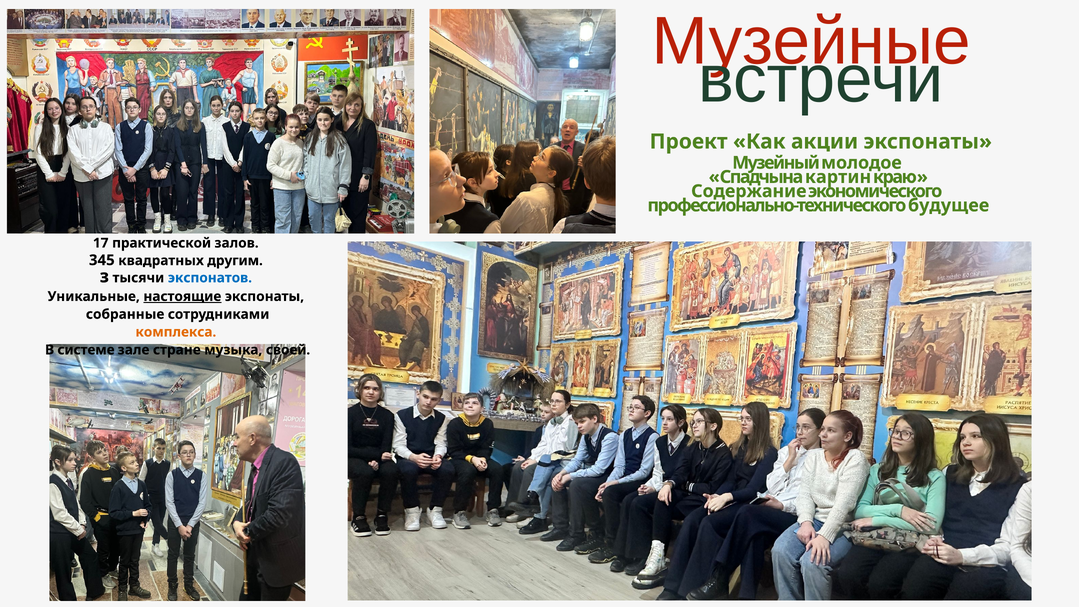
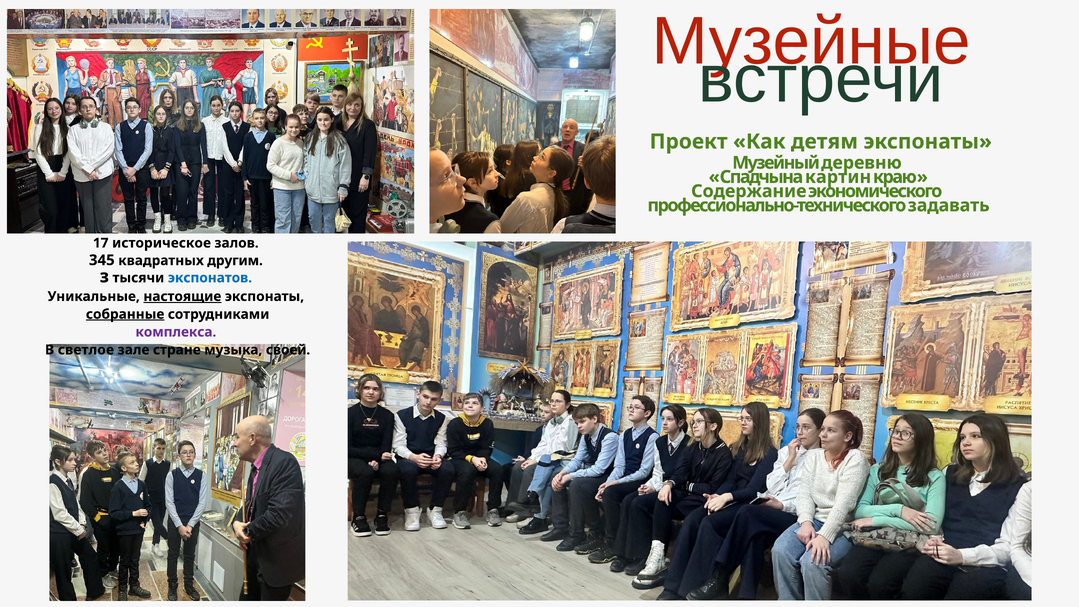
акции: акции -> детям (824, 142)
молодое: молодое -> деревню (861, 163)
будущее: будущее -> задавать (949, 205)
практической: практической -> историческое (162, 243)
собранные underline: none -> present (125, 314)
комплекса colour: orange -> purple (176, 332)
системе: системе -> светлое (86, 350)
